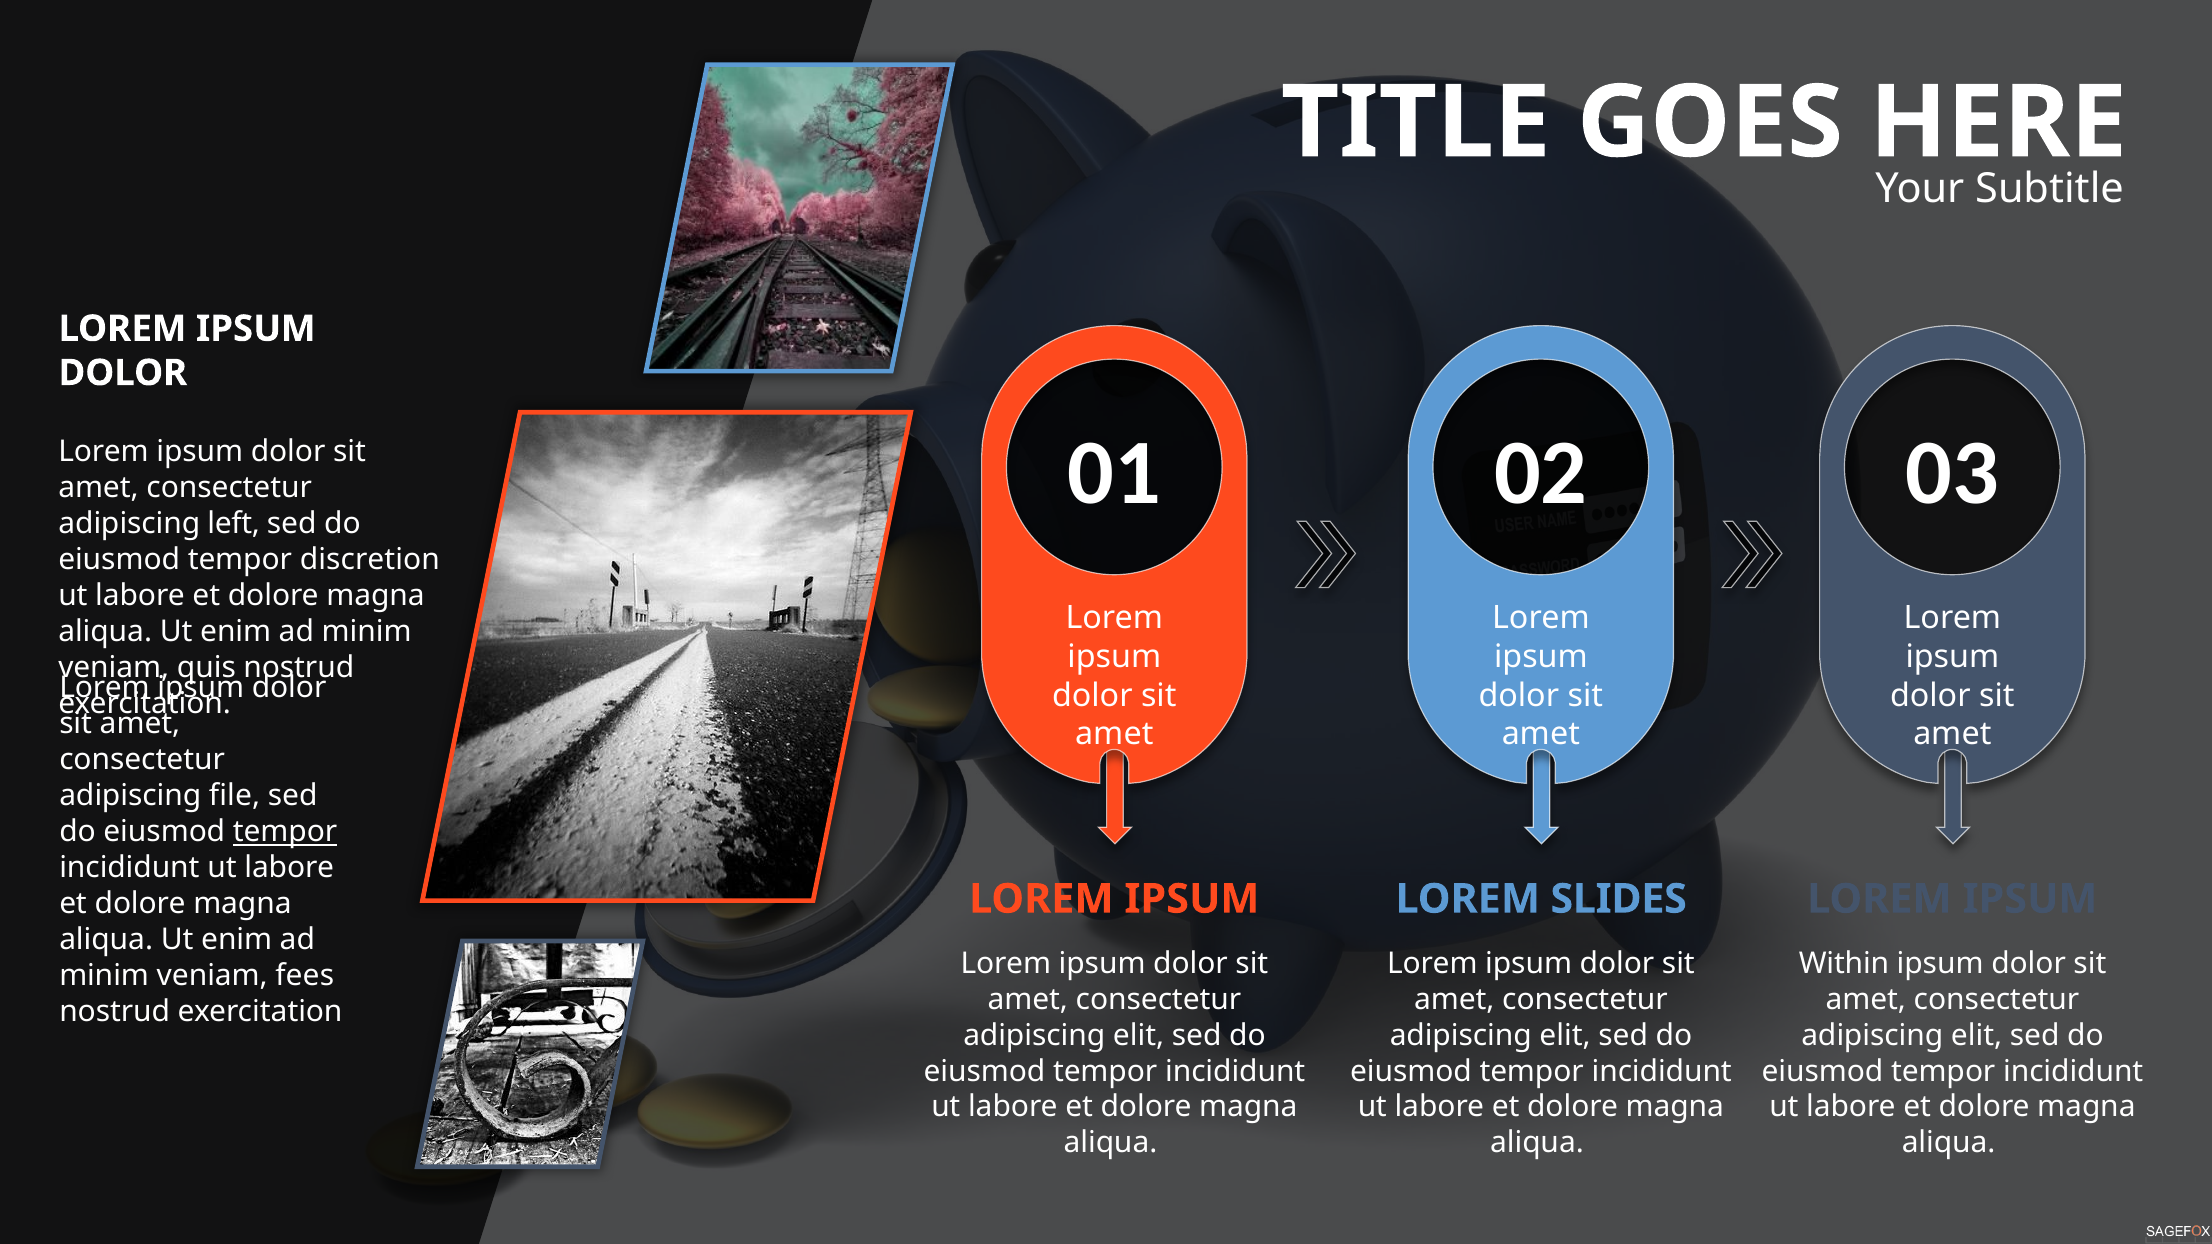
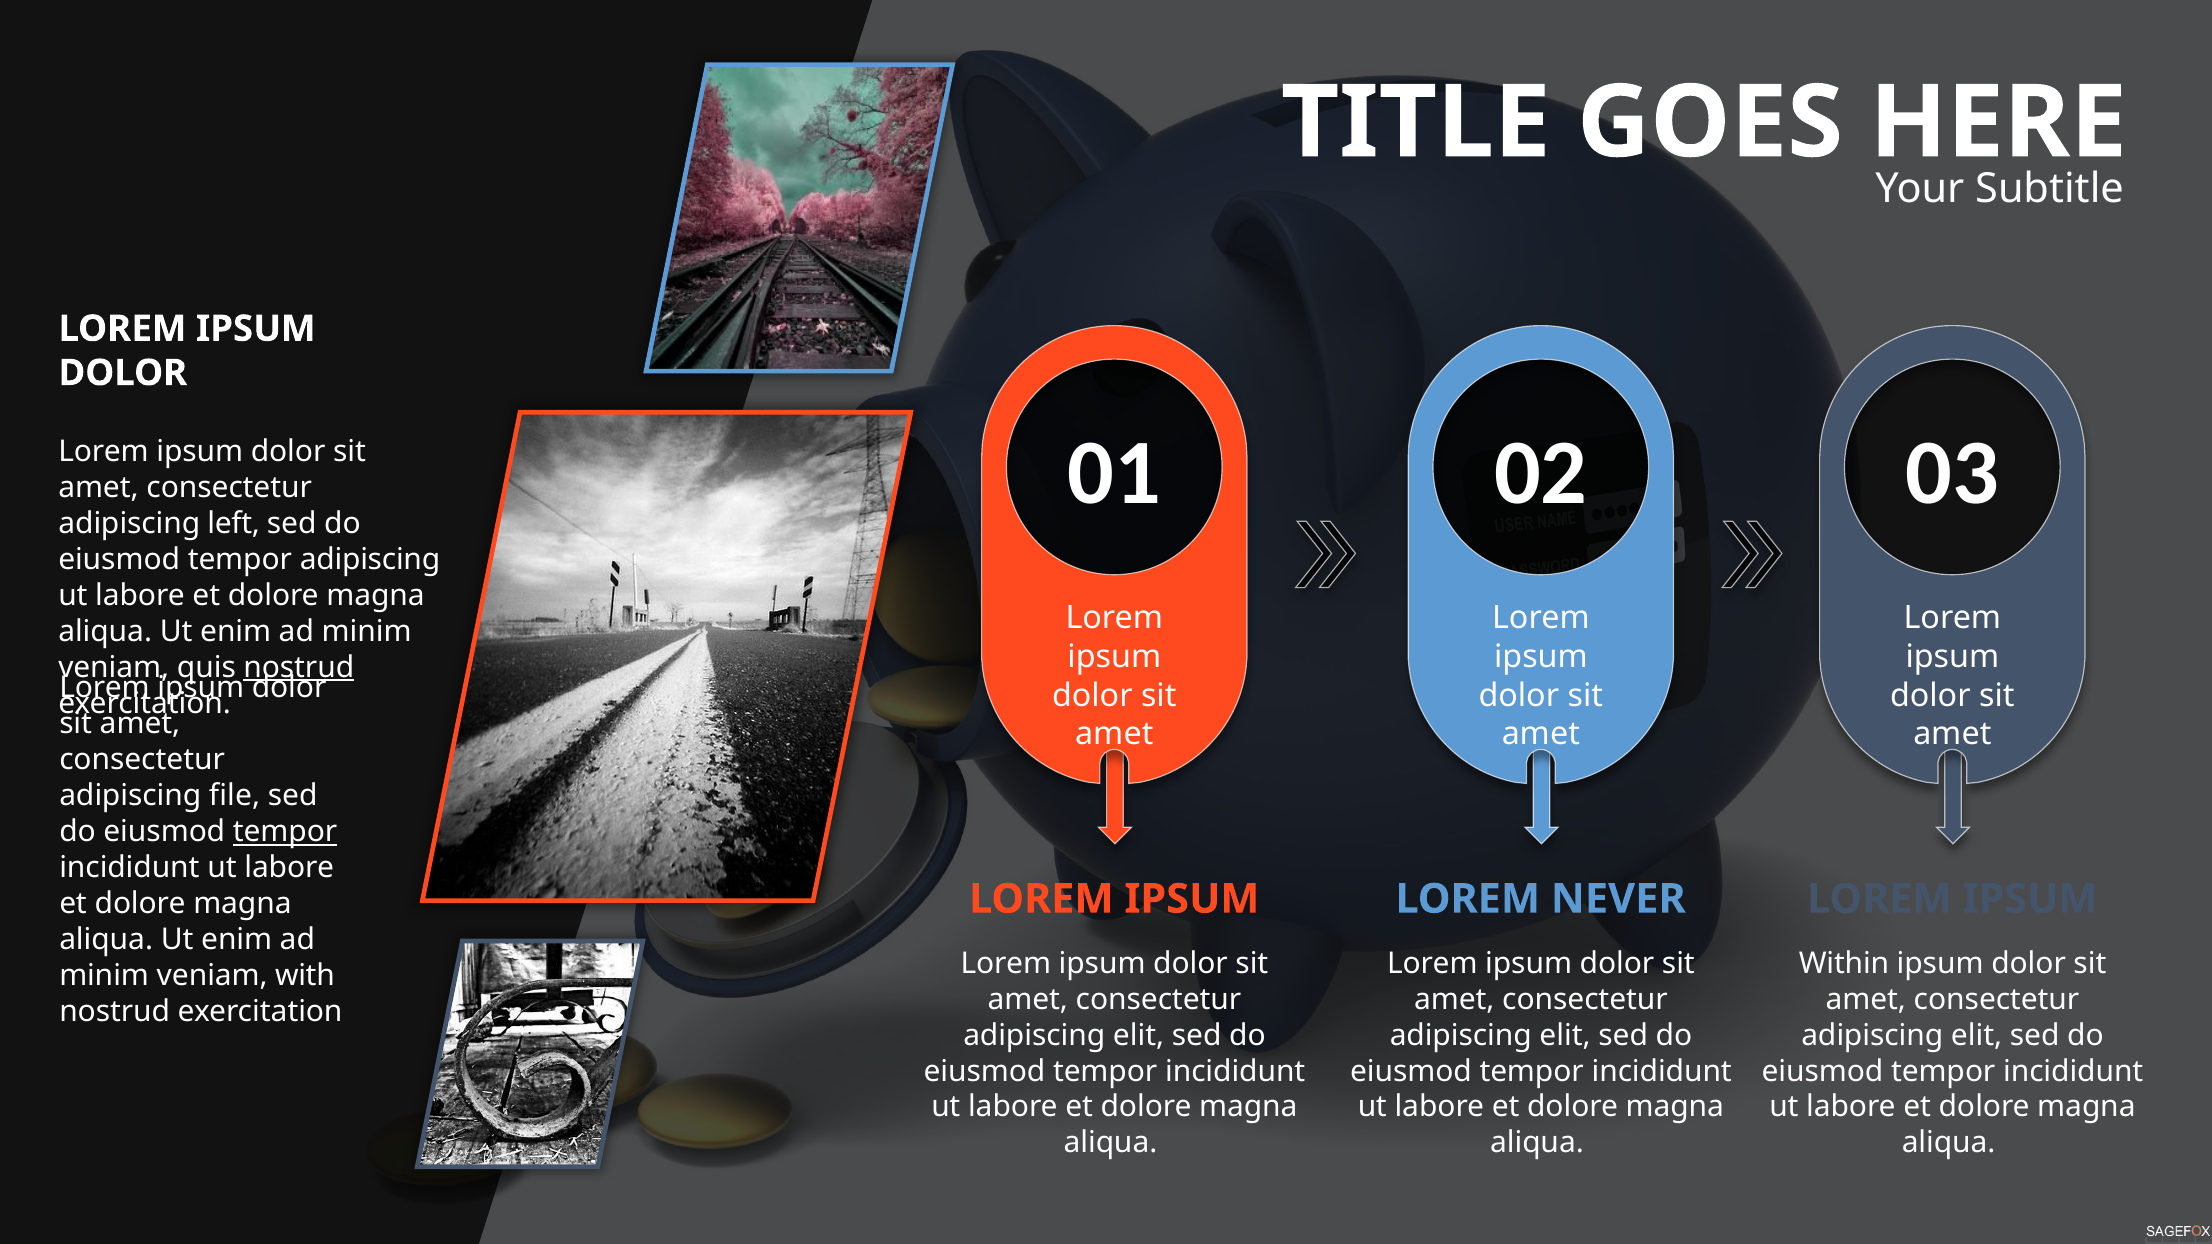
tempor discretion: discretion -> adipiscing (370, 559)
nostrud underline: none -> present (299, 667)
SLIDES: SLIDES -> NEVER (1618, 899)
fees: fees -> with (305, 976)
